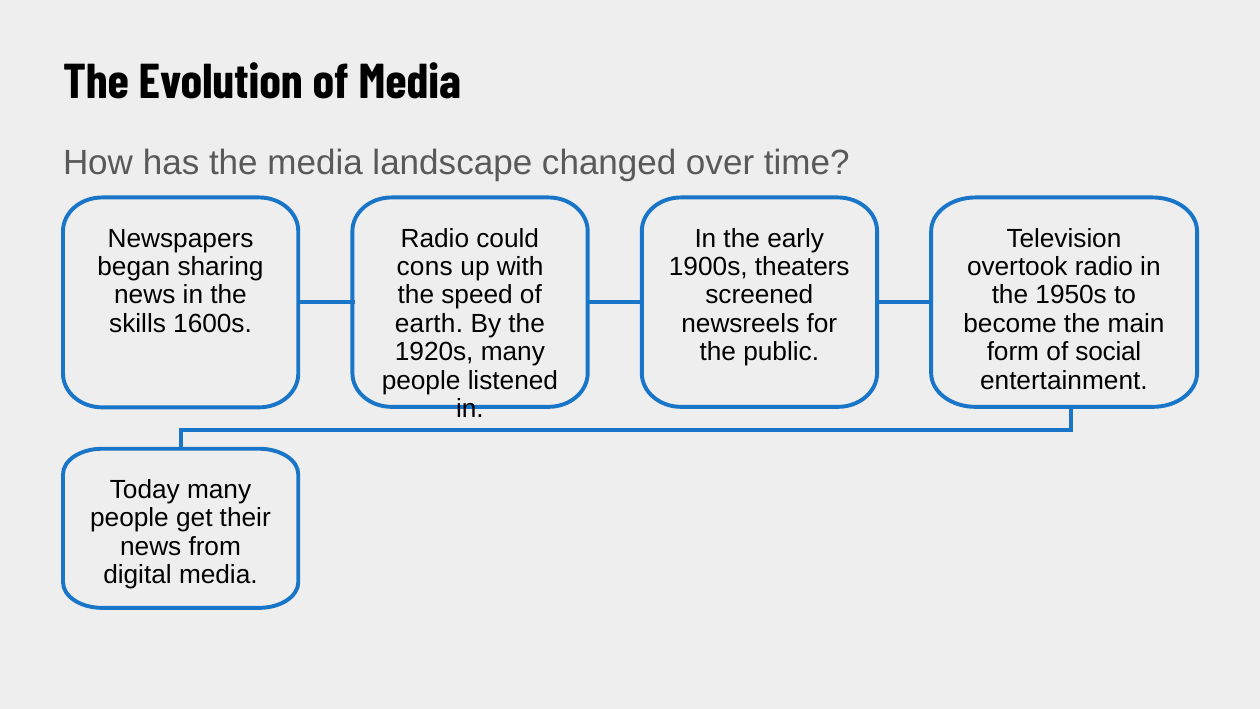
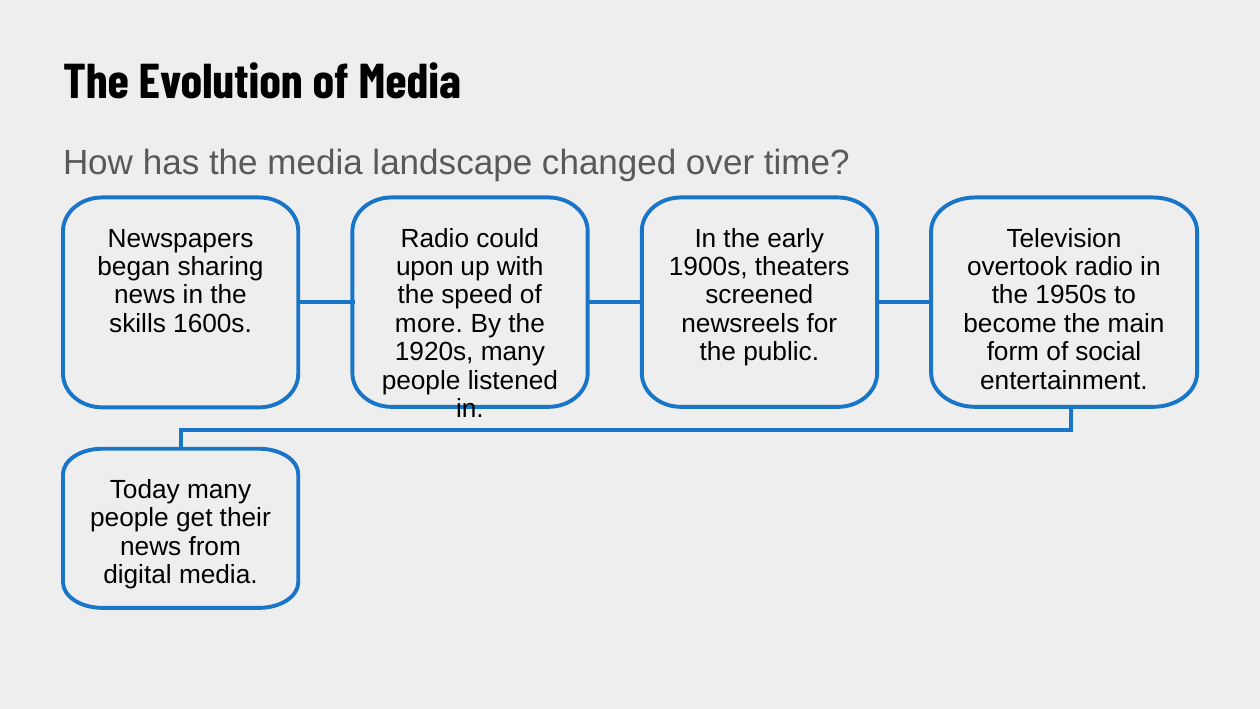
cons: cons -> upon (425, 267)
earth: earth -> more (429, 324)
